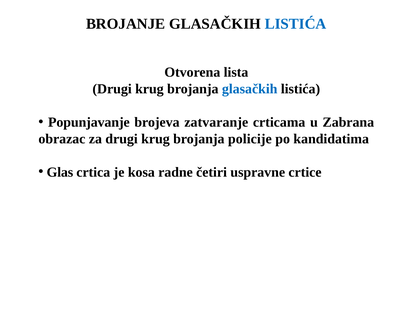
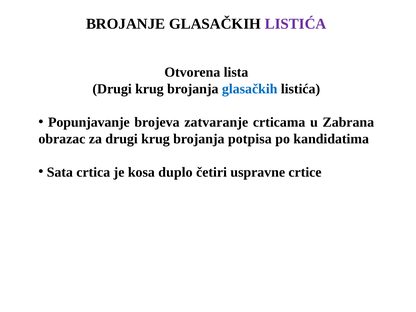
LISTIĆA colour: blue -> purple (296, 24)
policije: policije -> potpisa (250, 139)
Glas: Glas -> Sata (60, 172)
radne: radne -> duplo (175, 172)
